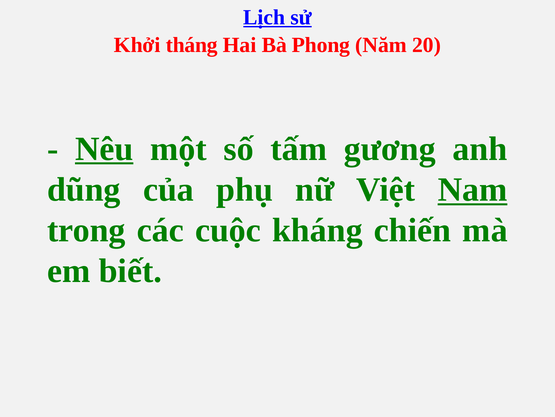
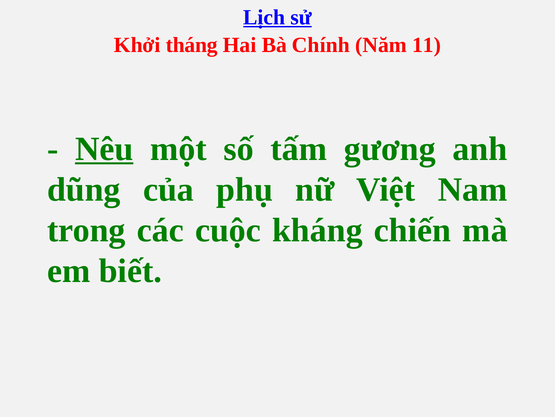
Phong: Phong -> Chính (321, 45)
20: 20 -> 11 (427, 45)
Nam underline: present -> none (473, 189)
